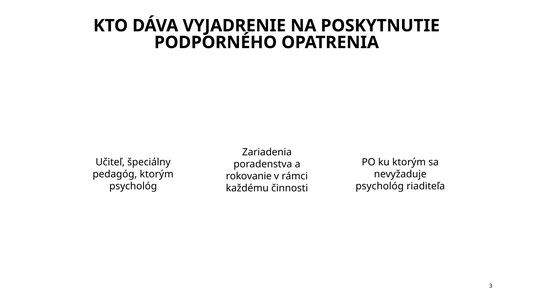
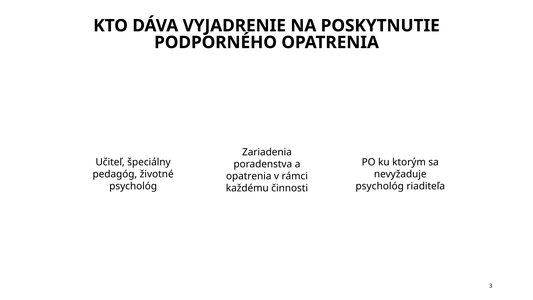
pedagóg ktorým: ktorým -> životné (157, 174)
rokovanie: rokovanie -> opatrenia (249, 176)
